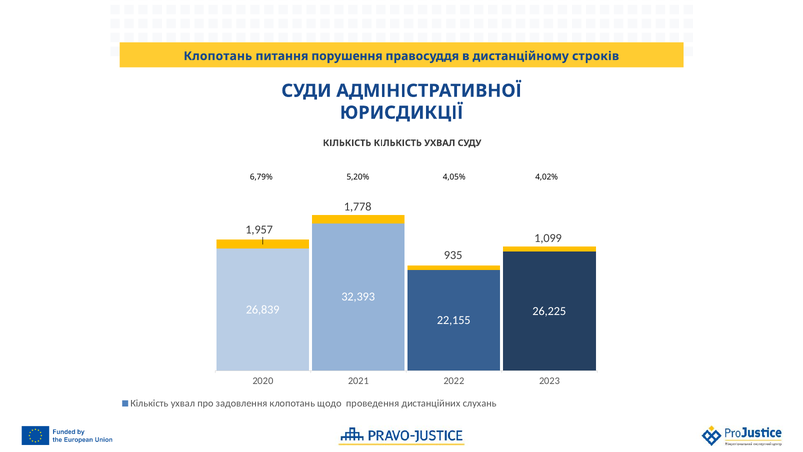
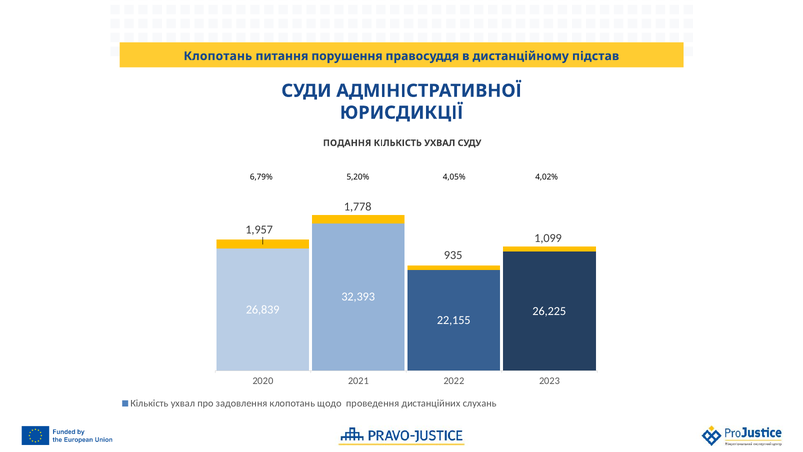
строків: строків -> підстав (596, 56)
КІЛЬКІСТЬ: КІЛЬКІСТЬ -> ПОДАННЯ (347, 143)
